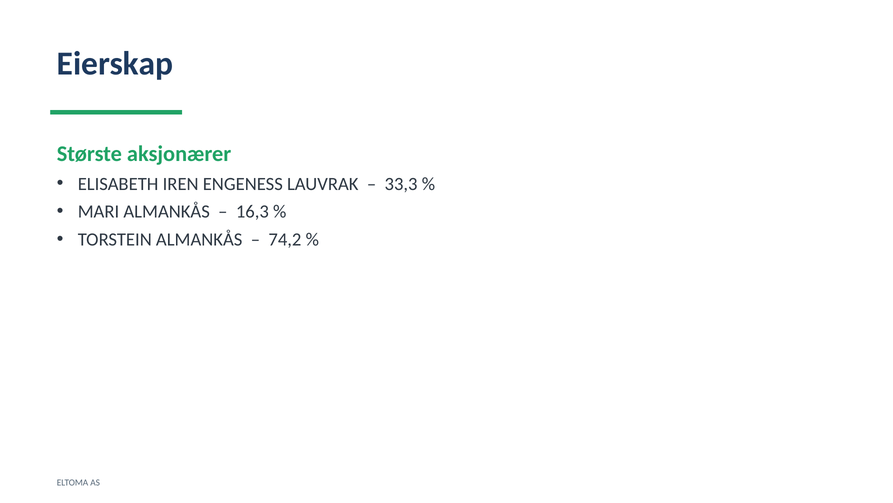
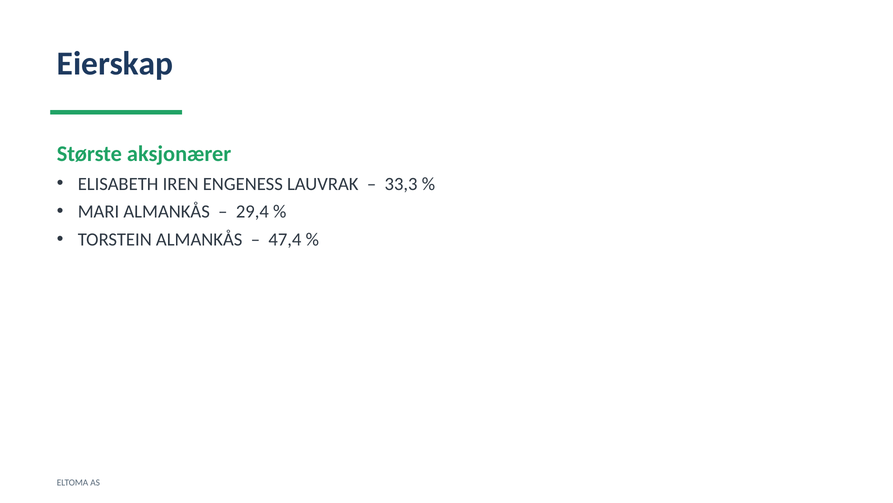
16,3: 16,3 -> 29,4 (252, 212)
74,2: 74,2 -> 47,4 (285, 239)
